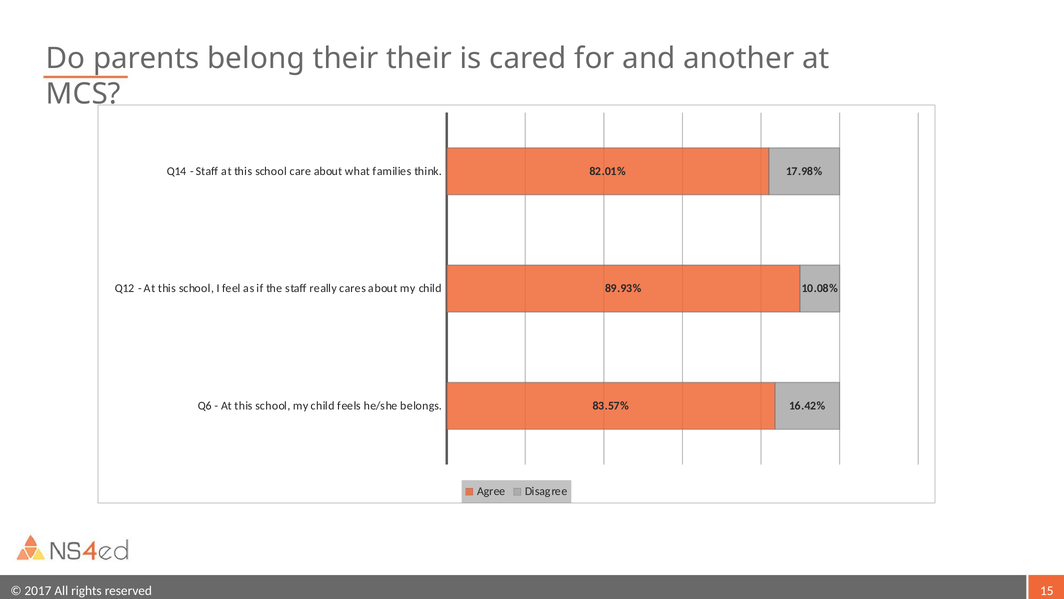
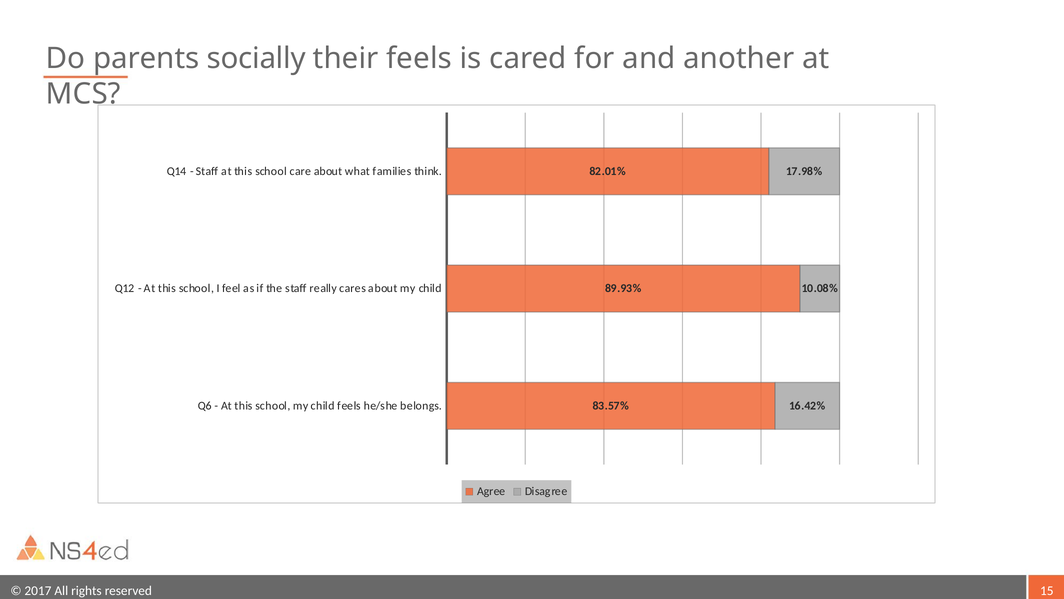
belong: belong -> socially (256, 58)
their their: their -> feels (419, 58)
